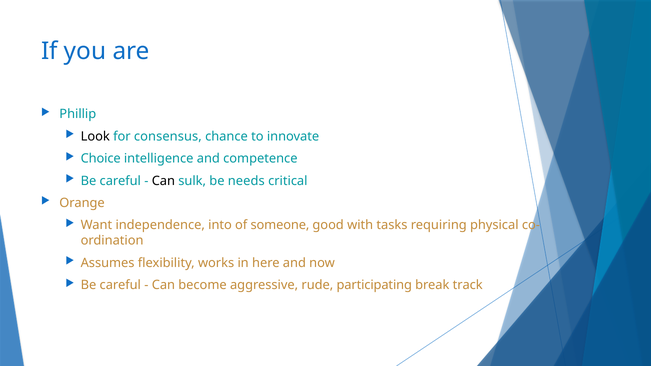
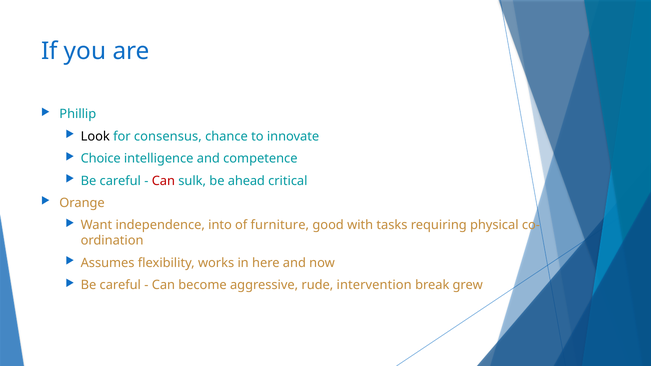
Can colour: black -> red (163, 181)
needs: needs -> ahead (246, 181)
someone: someone -> furniture (280, 225)
participating: participating -> intervention (374, 285)
track: track -> grew (468, 285)
